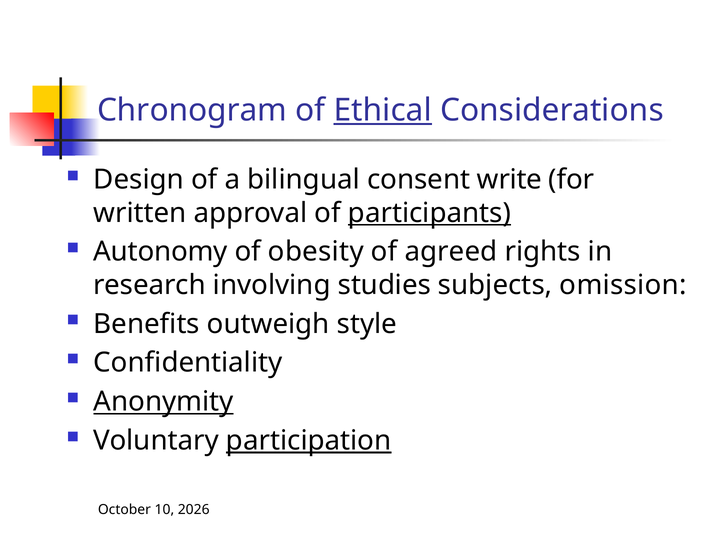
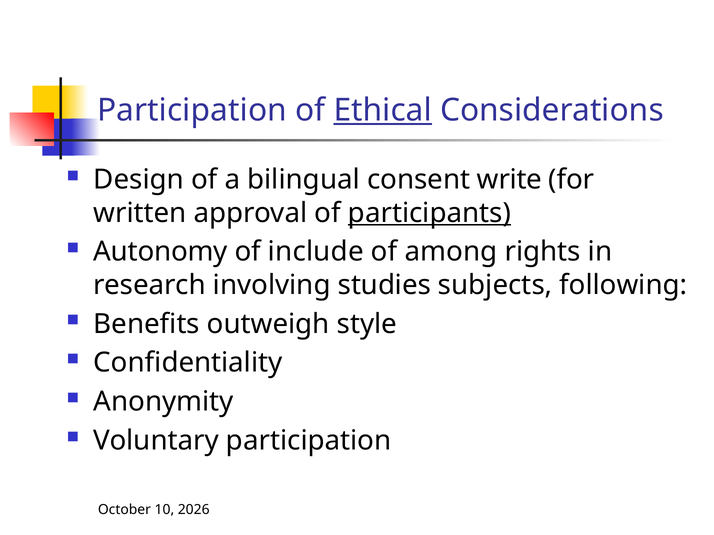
Chronogram: Chronogram -> Participation (192, 110)
obesity: obesity -> include (316, 252)
agreed: agreed -> among (451, 252)
omission: omission -> following (623, 285)
Anonymity underline: present -> none (163, 402)
participation underline: present -> none (309, 441)
